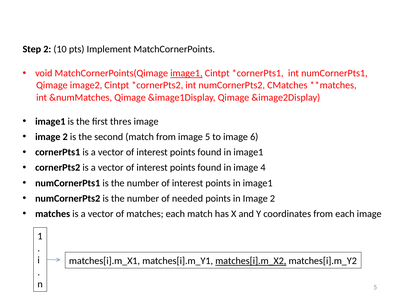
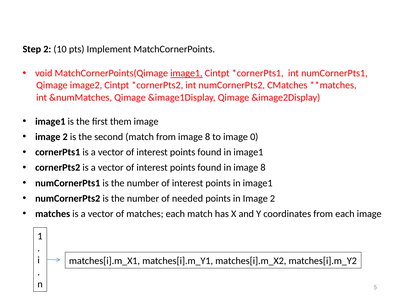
thres: thres -> them (121, 121)
from image 5: 5 -> 8 (208, 137)
6: 6 -> 0 (254, 137)
in image 4: 4 -> 8 (263, 167)
matches[i].m_X2 underline: present -> none (251, 261)
